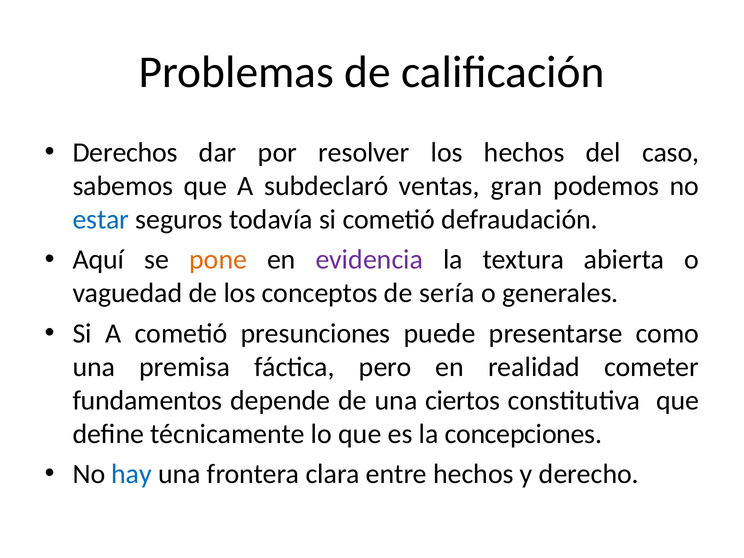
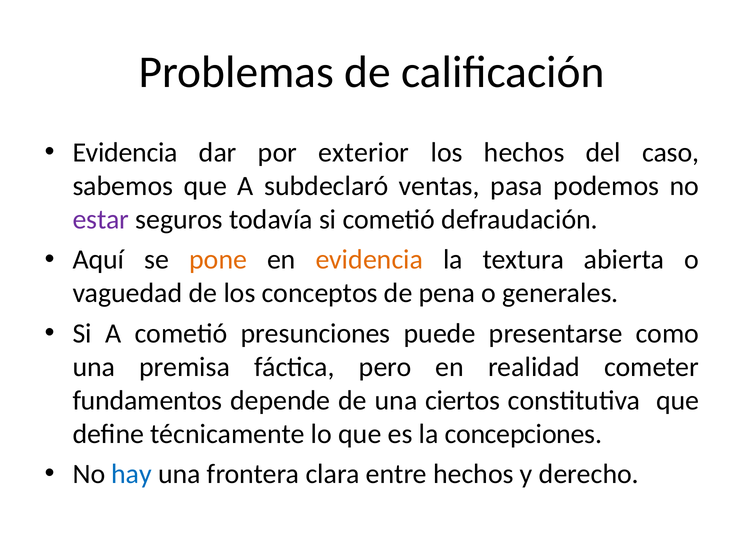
Derechos: Derechos -> Evidencia (125, 153)
resolver: resolver -> exterior (364, 153)
gran: gran -> pasa (517, 186)
estar colour: blue -> purple (101, 220)
evidencia colour: purple -> orange (369, 260)
sería: sería -> pena (447, 293)
